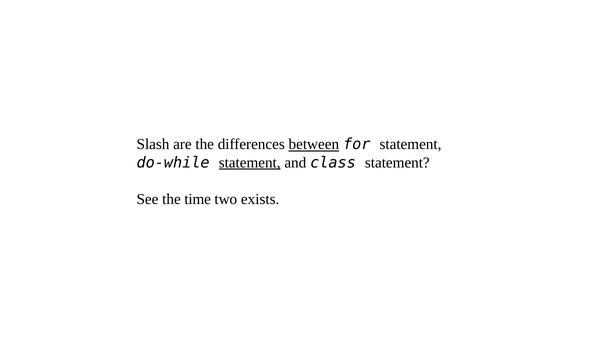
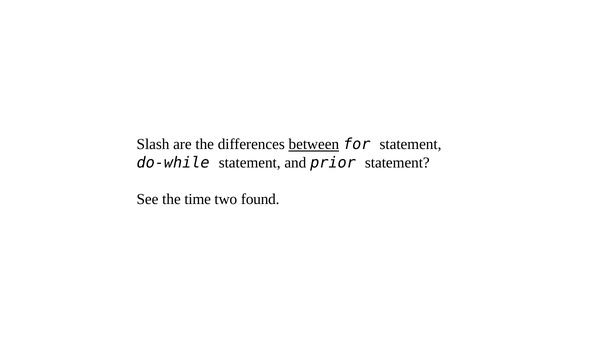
statement underline: present -> none (250, 162)
class: class -> prior (333, 162)
exists: exists -> found (260, 199)
